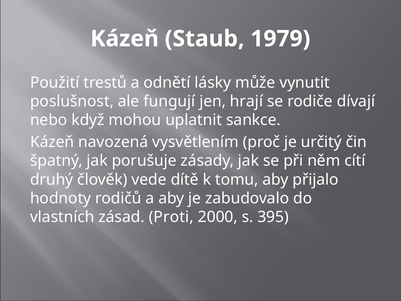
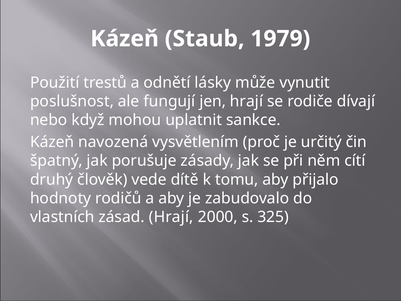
zásad Proti: Proti -> Hrají (171, 217)
395: 395 -> 325 (273, 217)
